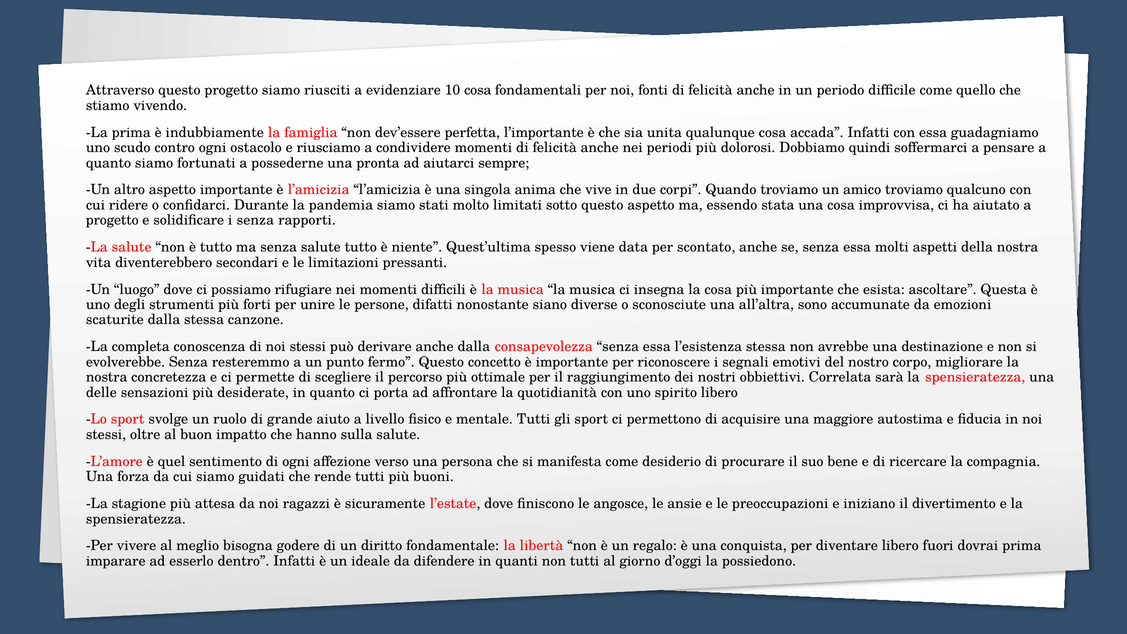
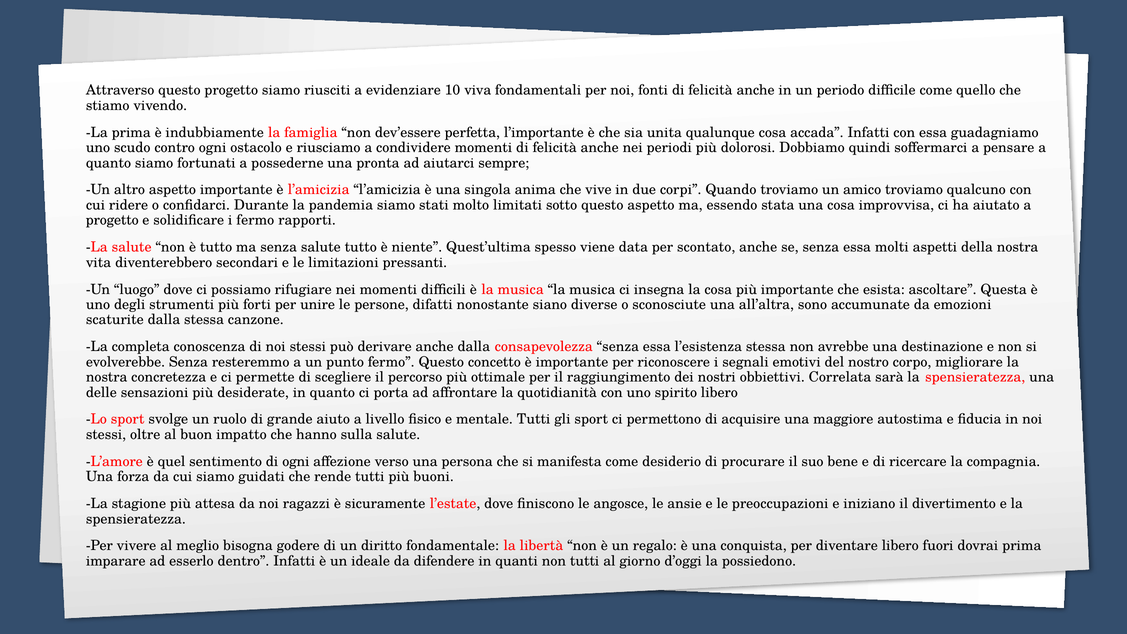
10 cosa: cosa -> viva (478, 90)
i senza: senza -> fermo (255, 220)
